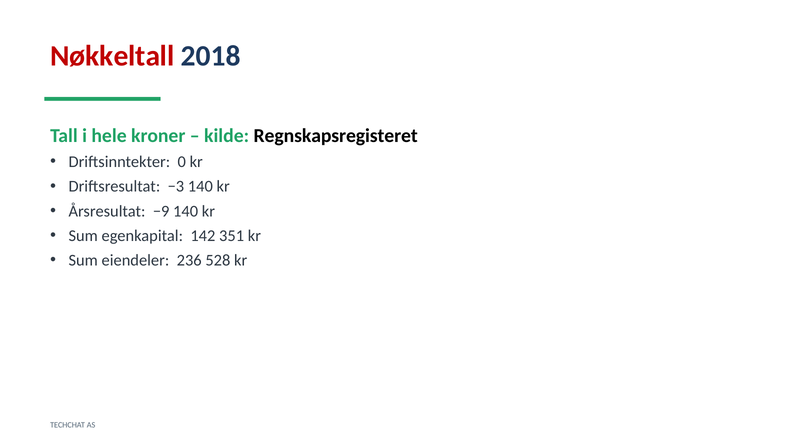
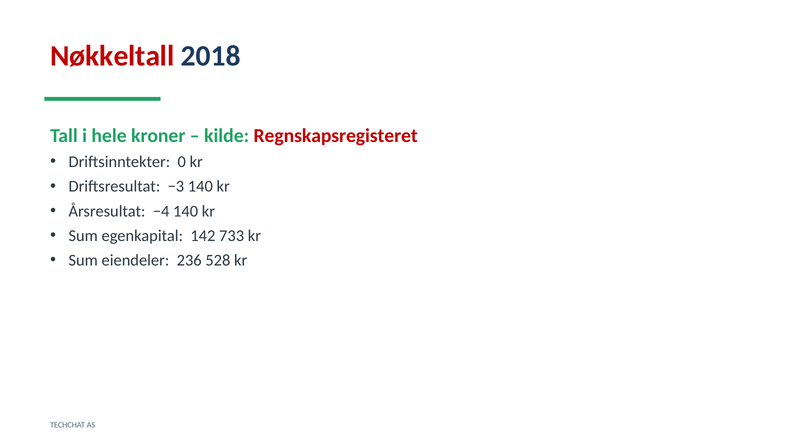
Regnskapsregisteret colour: black -> red (336, 136)
−9: −9 -> −4 (161, 211)
351: 351 -> 733 (232, 236)
